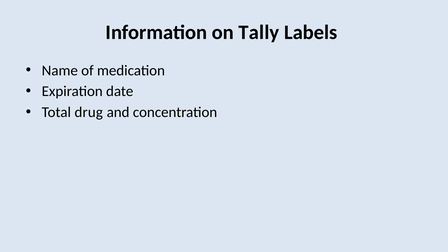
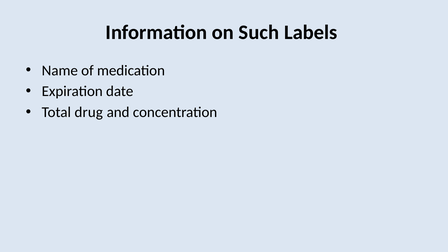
Tally: Tally -> Such (259, 33)
